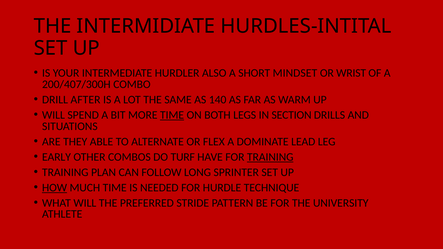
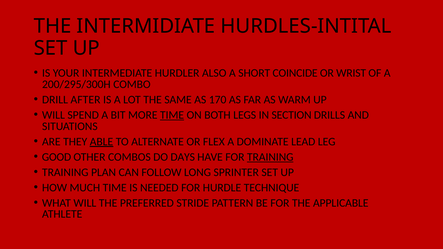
MINDSET: MINDSET -> COINCIDE (295, 73)
200/407/300H: 200/407/300H -> 200/295/300H (76, 84)
140: 140 -> 170 (218, 100)
ABLE underline: none -> present (101, 142)
EARLY: EARLY -> GOOD (57, 157)
TURF: TURF -> DAYS (183, 157)
HOW underline: present -> none (55, 188)
UNIVERSITY: UNIVERSITY -> APPLICABLE (341, 203)
